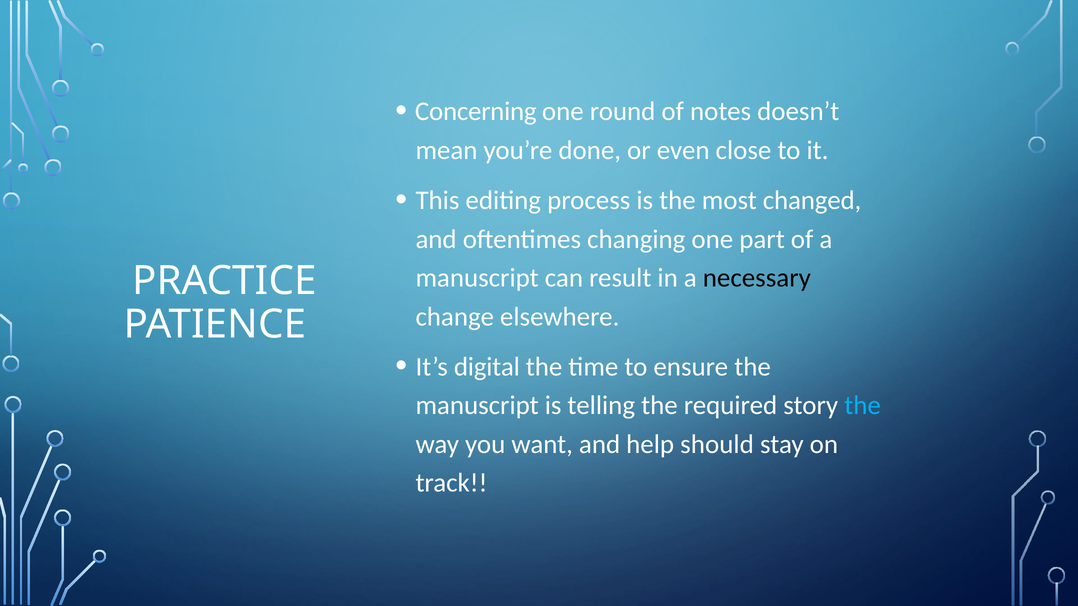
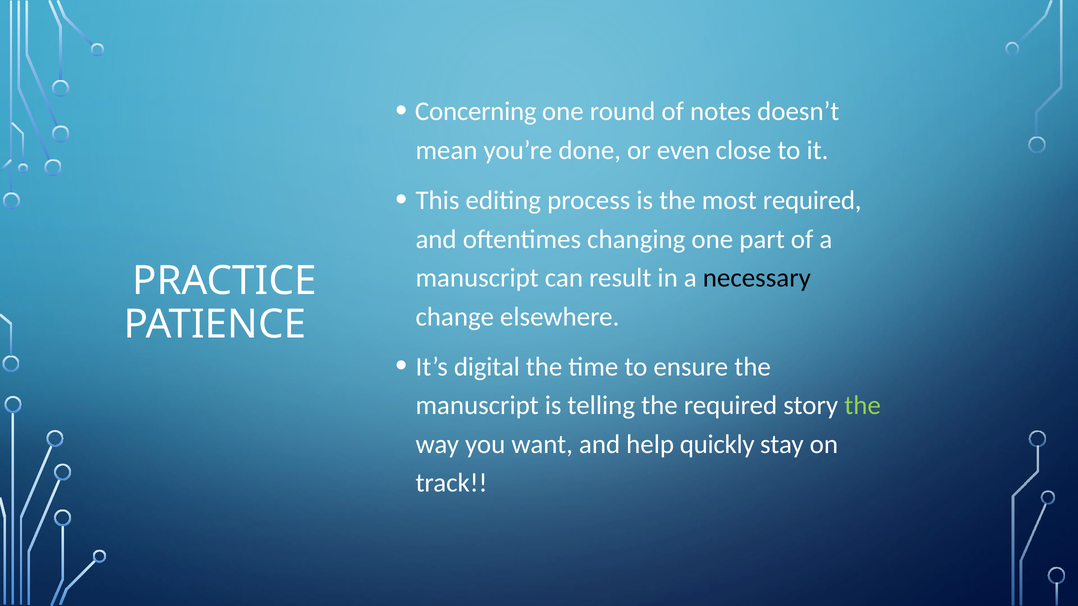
most changed: changed -> required (812, 201)
the colour: light blue -> light green (863, 406)
should: should -> quickly (717, 445)
